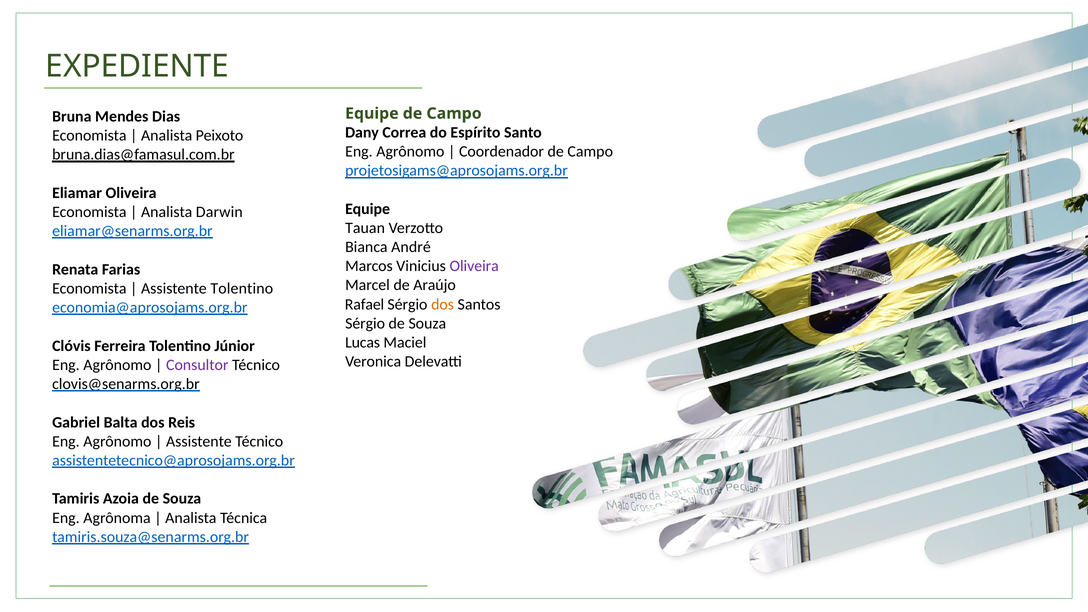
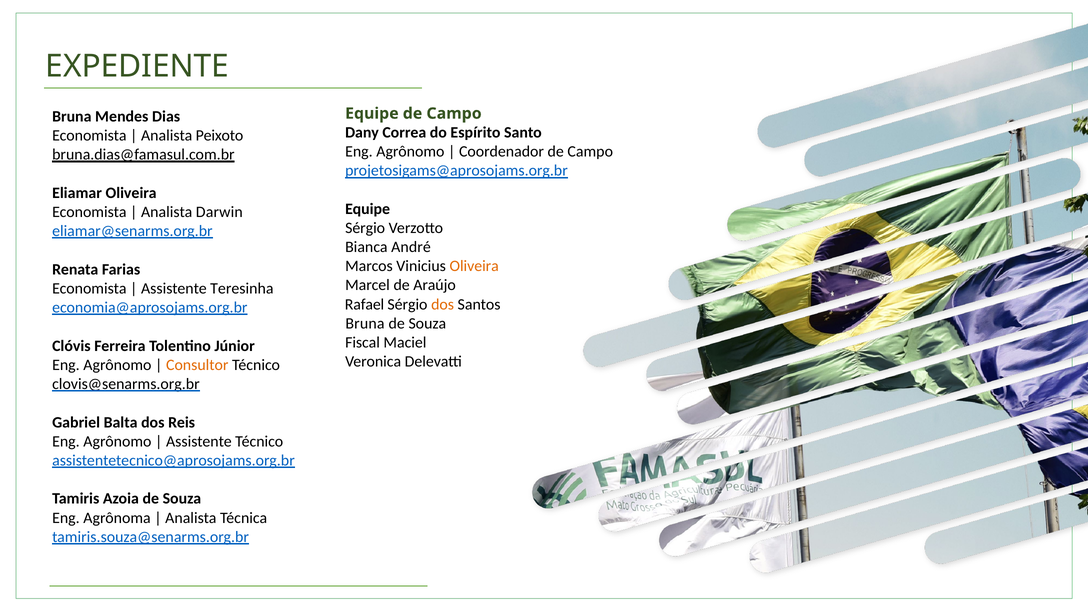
Tauan: Tauan -> Sérgio (365, 228)
Oliveira colour: purple -> orange (474, 266)
Assistente Tolentino: Tolentino -> Teresinha (242, 288)
Sérgio: Sérgio -> Bruna (365, 323)
Lucas: Lucas -> Fiscal (363, 342)
Consultor colour: purple -> orange (197, 365)
